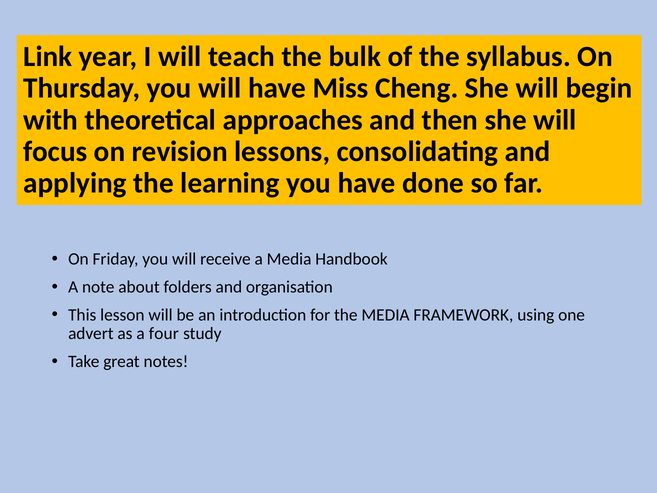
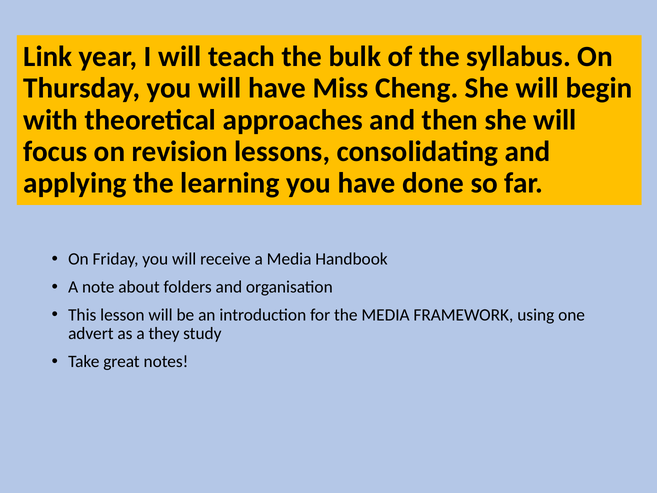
four: four -> they (164, 333)
